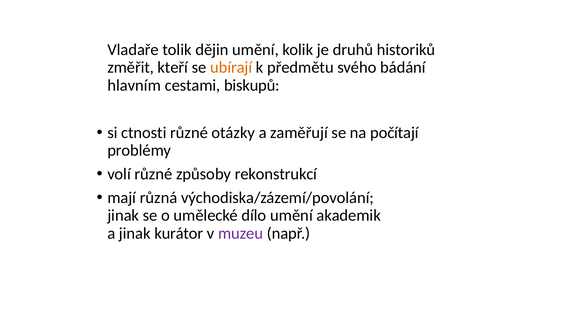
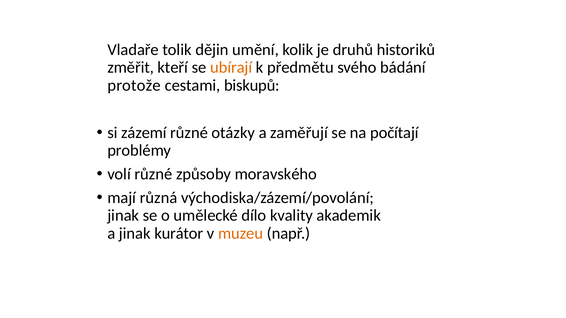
hlavním: hlavním -> protože (134, 85)
ctnosti: ctnosti -> zázemí (144, 133)
rekonstrukcí: rekonstrukcí -> moravského (276, 174)
dílo umění: umění -> kvality (292, 216)
muzeu colour: purple -> orange (241, 234)
